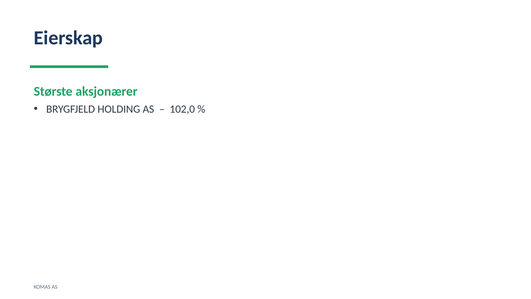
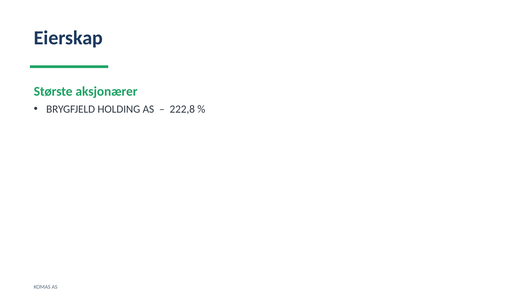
102,0: 102,0 -> 222,8 (182, 109)
